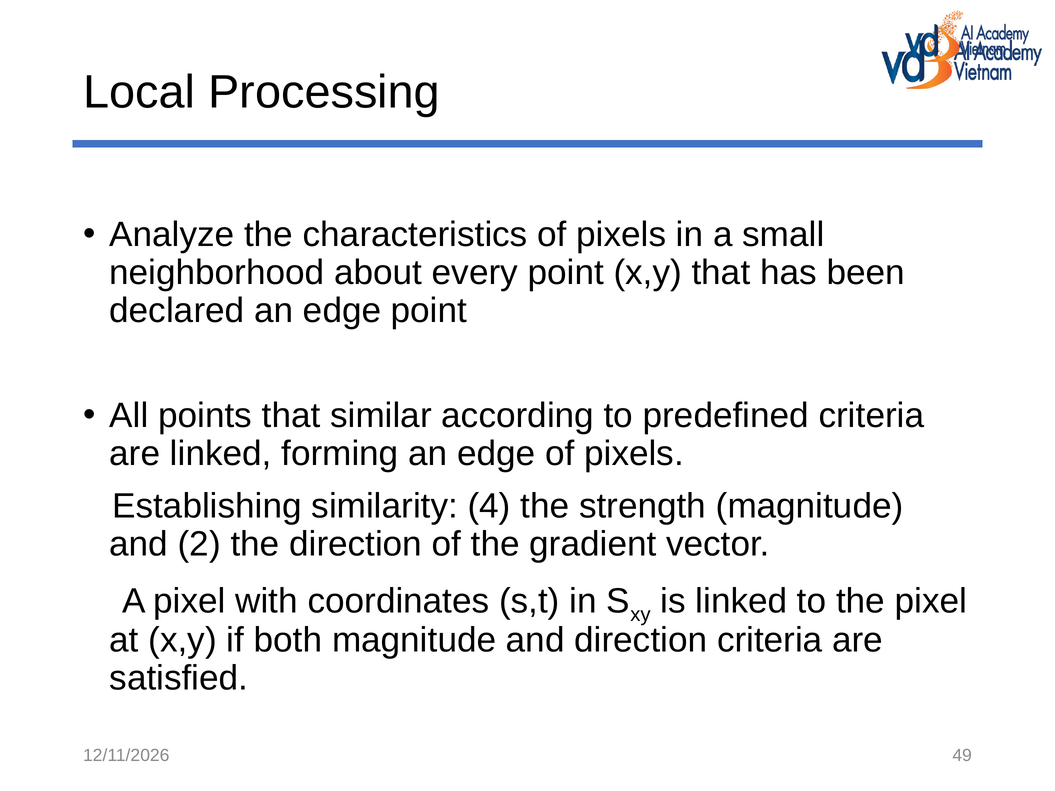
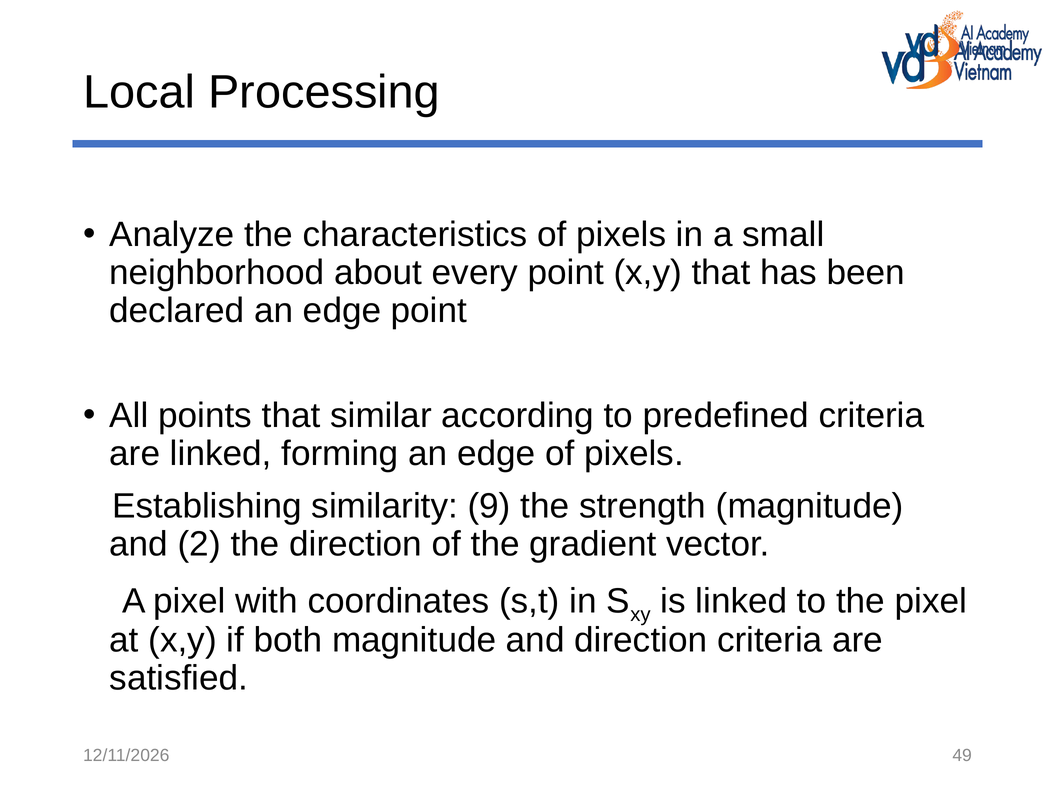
4: 4 -> 9 (489, 506)
